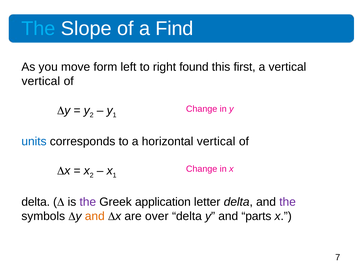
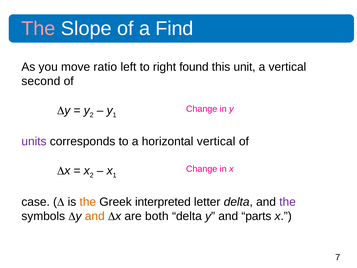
The colour: light blue -> pink (38, 29)
form: form -> ratio (105, 67)
first: first -> unit (245, 67)
vertical: vertical -> second (41, 81)
units colour: blue -> purple (34, 141)
delta: delta -> case (36, 202)
the colour: purple -> orange (88, 202)
application: application -> interpreted (163, 202)
over: over -> both (157, 216)
